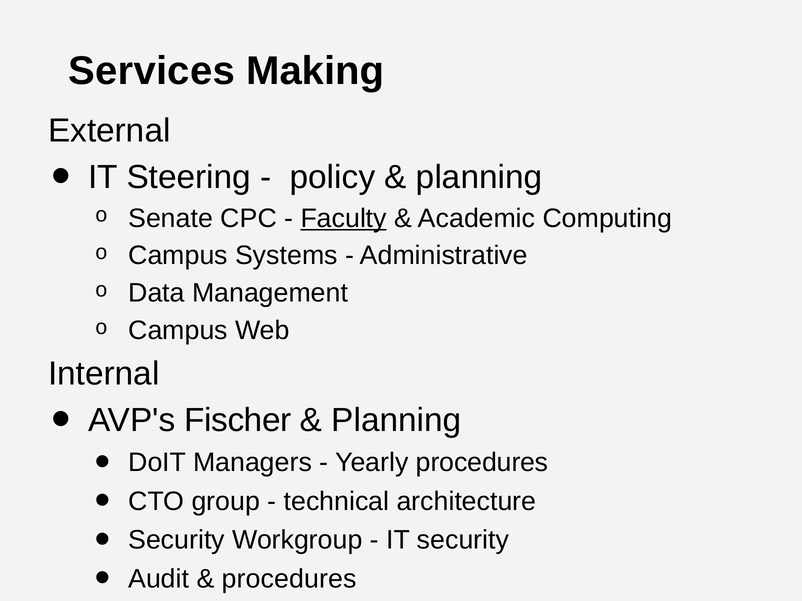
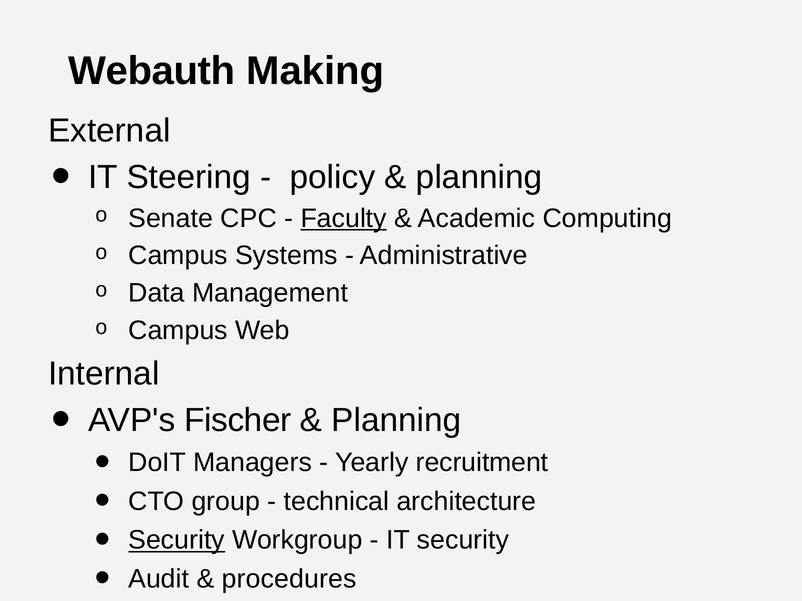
Services: Services -> Webauth (152, 71)
Yearly procedures: procedures -> recruitment (482, 463)
Security underline: none -> present (177, 541)
